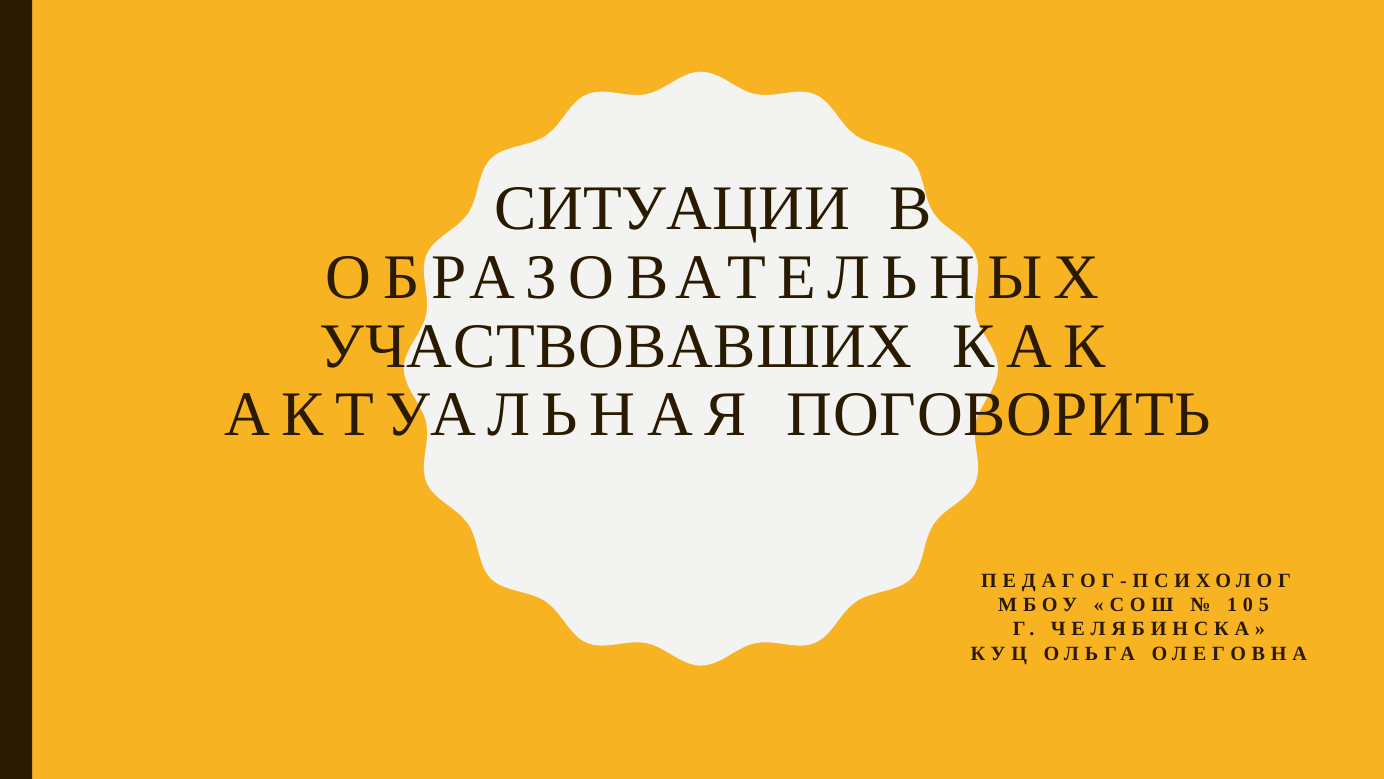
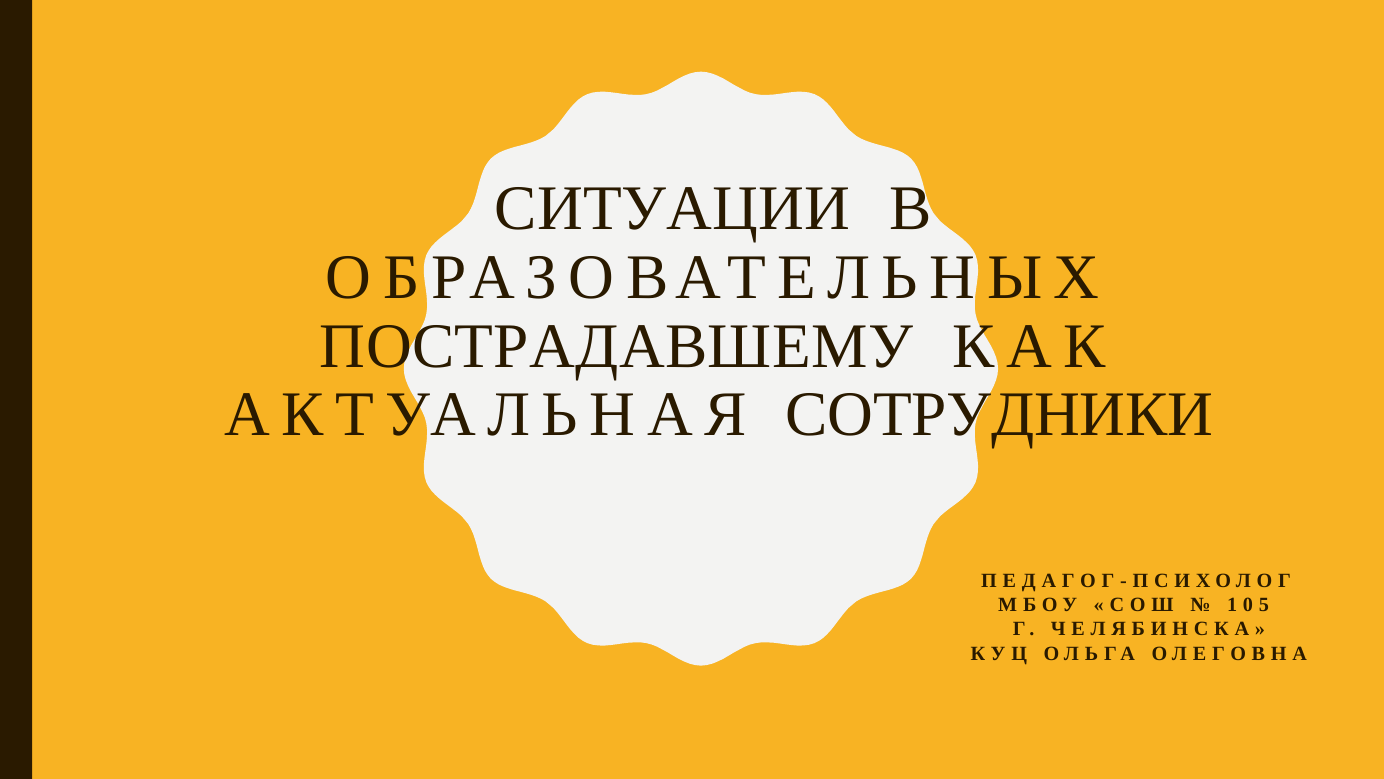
УЧАСТВОВАВШИХ: УЧАСТВОВАВШИХ -> ПОСТРАДАВШЕМУ (616, 346)
ПОГОВОРИТЬ: ПОГОВОРИТЬ -> СОТРУДНИКИ (999, 414)
